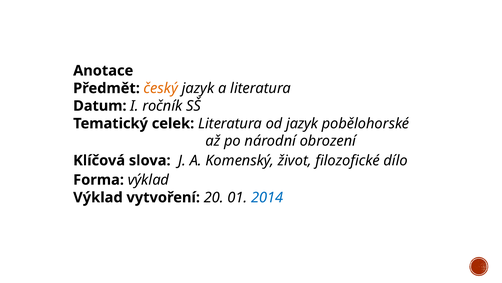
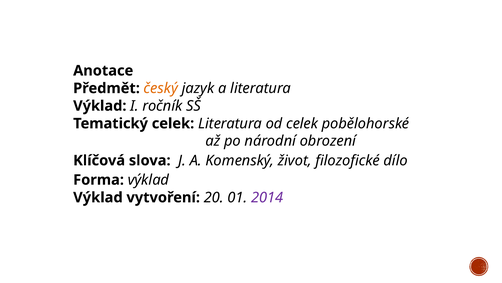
Datum: Datum -> Výklad (100, 106)
od jazyk: jazyk -> celek (302, 123)
2014 colour: blue -> purple (267, 197)
